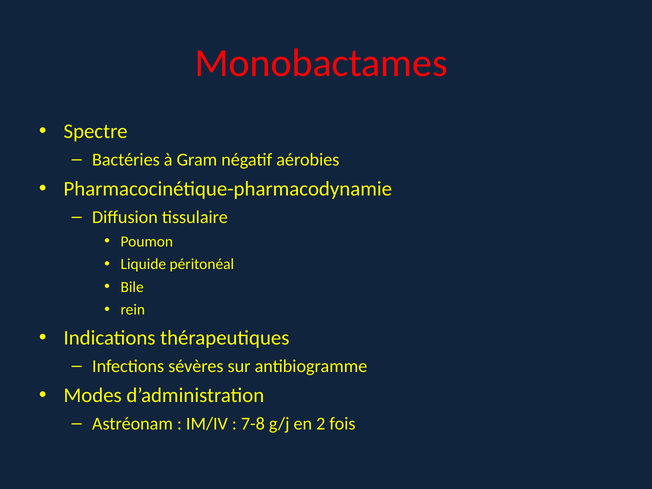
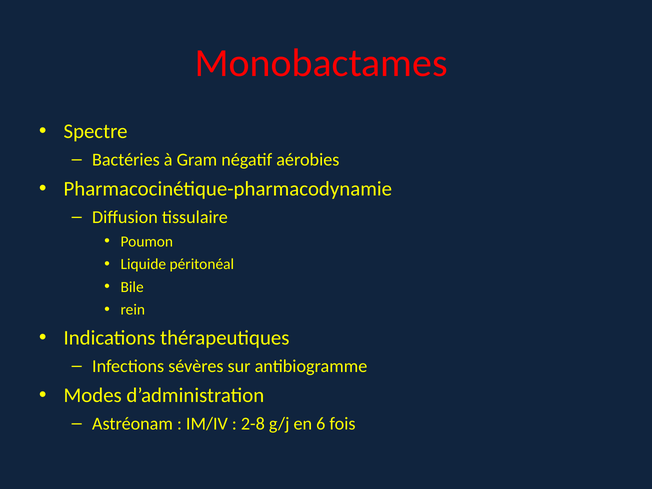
7-8: 7-8 -> 2-8 (253, 424)
2: 2 -> 6 (321, 424)
